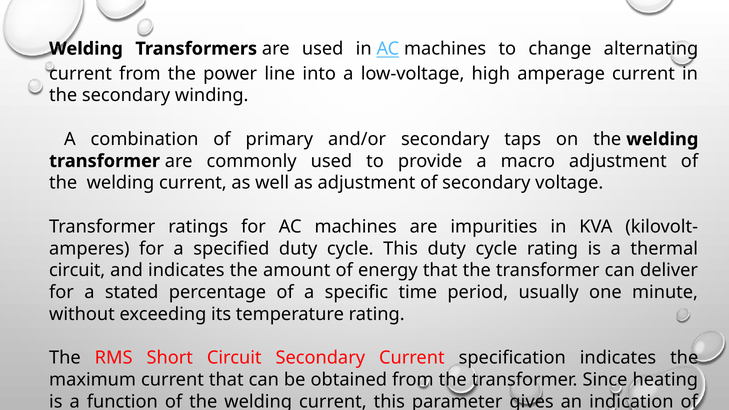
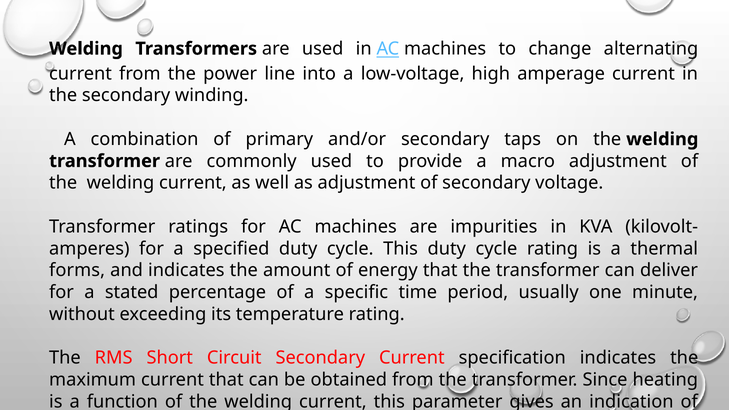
circuit: circuit -> forms (77, 270)
